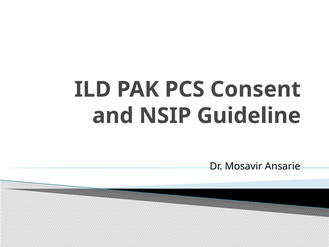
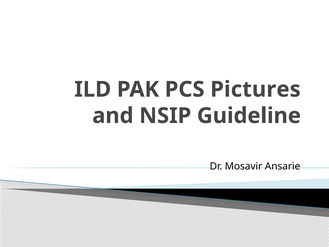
Consent: Consent -> Pictures (255, 89)
